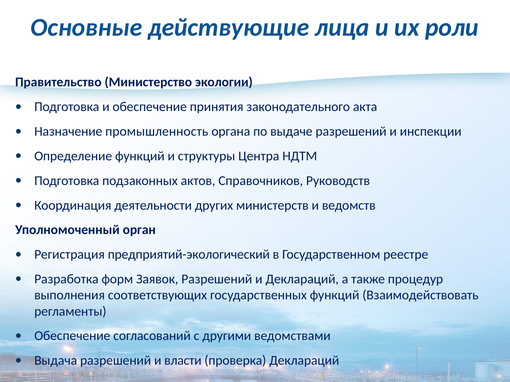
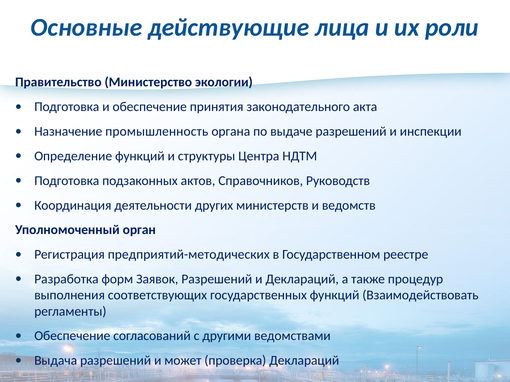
предприятий-экологический: предприятий-экологический -> предприятий-методических (189, 255)
власти: власти -> может (183, 361)
